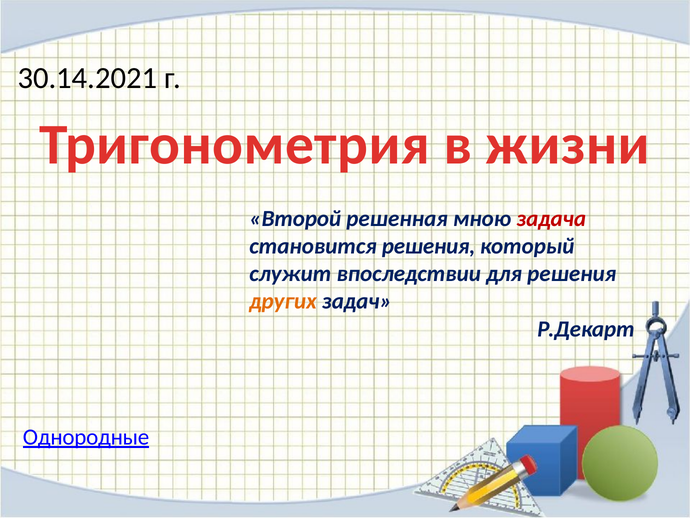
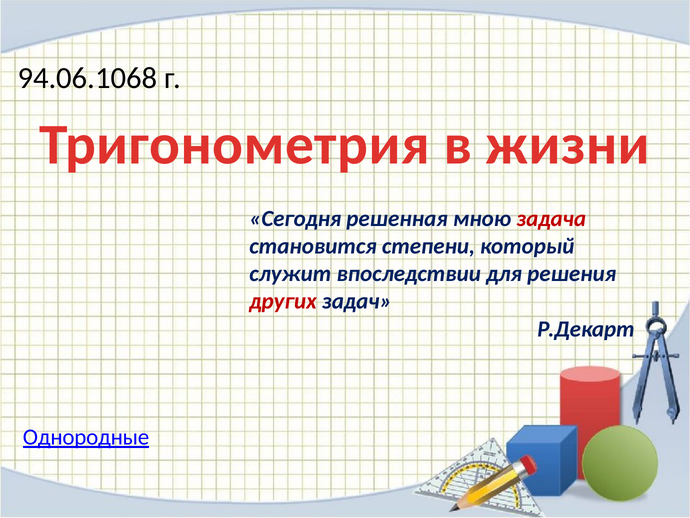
30.14.2021: 30.14.2021 -> 94.06.1068 (87, 78)
Второй: Второй -> Сегодня (295, 218)
становится решения: решения -> степени (428, 246)
других colour: orange -> red (283, 301)
